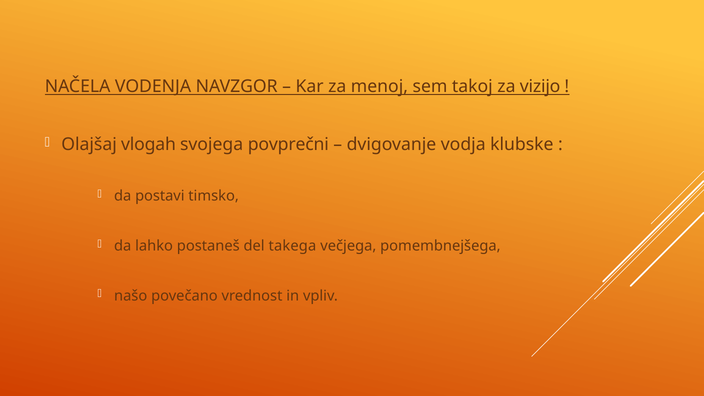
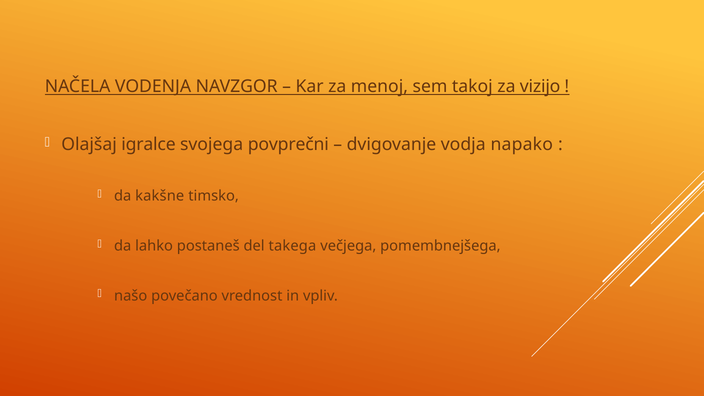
vlogah: vlogah -> igralce (148, 144)
klubske: klubske -> napako (522, 144)
postavi: postavi -> kakšne (160, 196)
